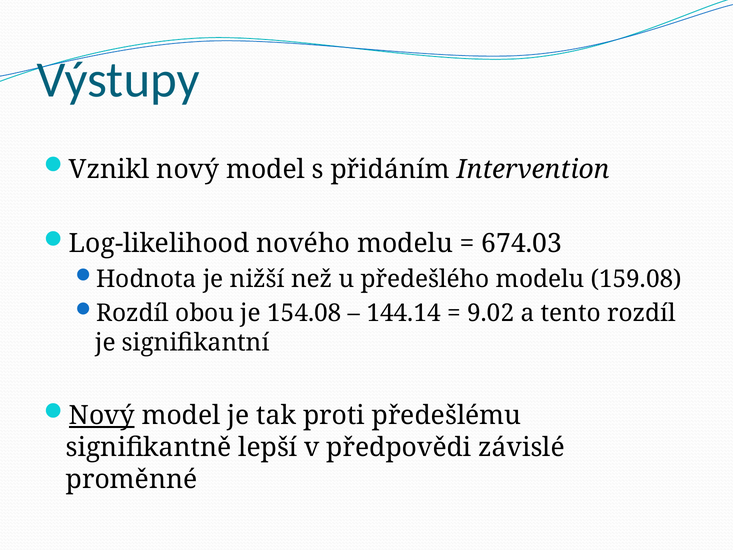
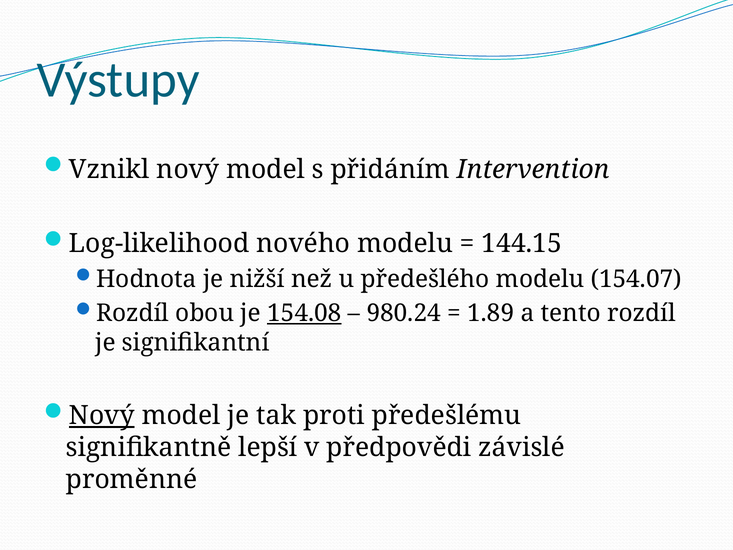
674.03: 674.03 -> 144.15 (522, 244)
159.08: 159.08 -> 154.07 (636, 279)
154.08 underline: none -> present (304, 313)
144.14: 144.14 -> 980.24 (404, 313)
9.02: 9.02 -> 1.89 (491, 313)
